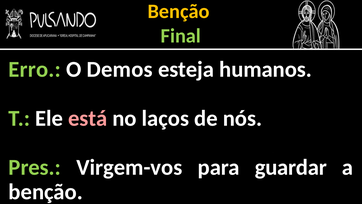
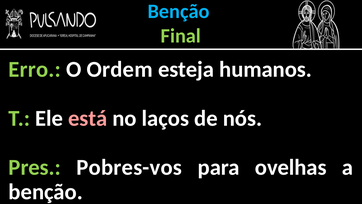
Benção colour: yellow -> light blue (179, 11)
Demos: Demos -> Ordem (120, 69)
Virgem-vos: Virgem-vos -> Pobres-vos (129, 167)
guardar: guardar -> ovelhas (291, 167)
